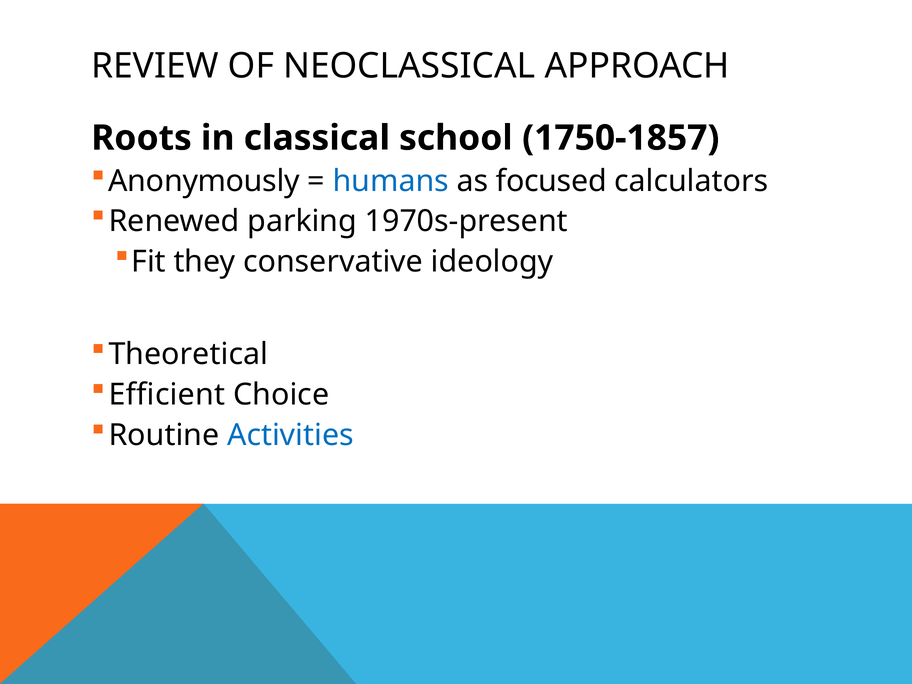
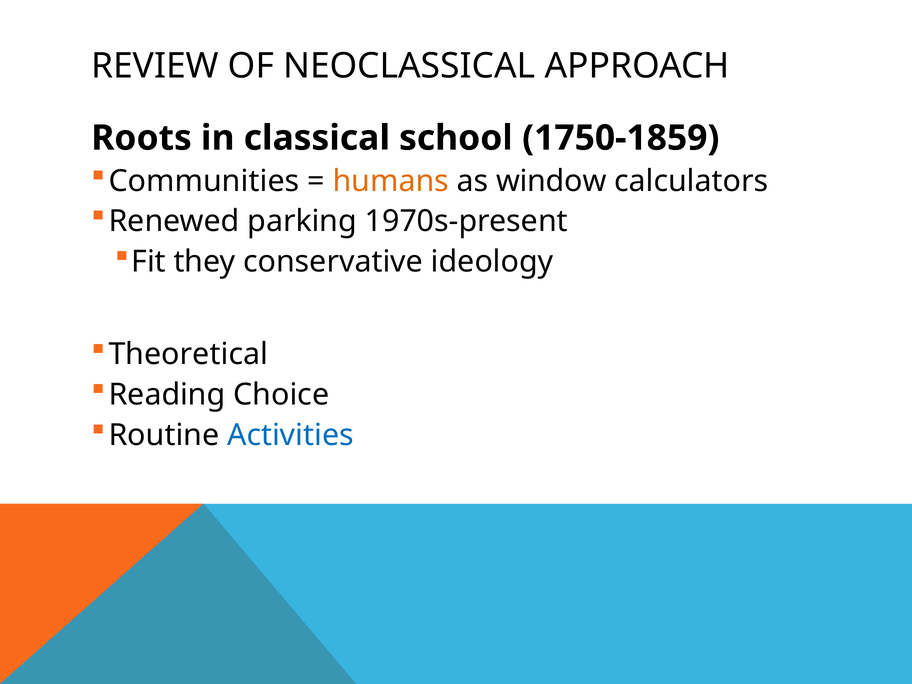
1750-1857: 1750-1857 -> 1750-1859 (621, 138)
Anonymously: Anonymously -> Communities (204, 181)
humans colour: blue -> orange (391, 181)
focused: focused -> window (551, 181)
Efficient: Efficient -> Reading (167, 395)
